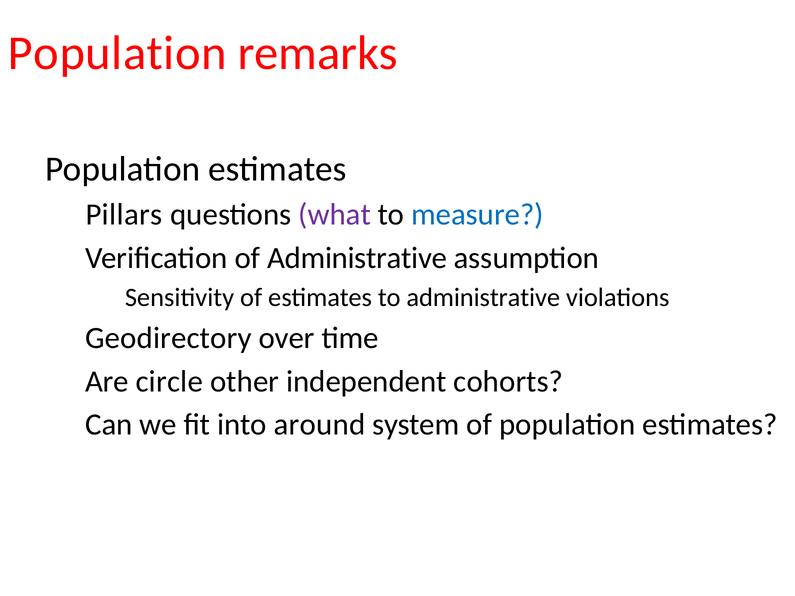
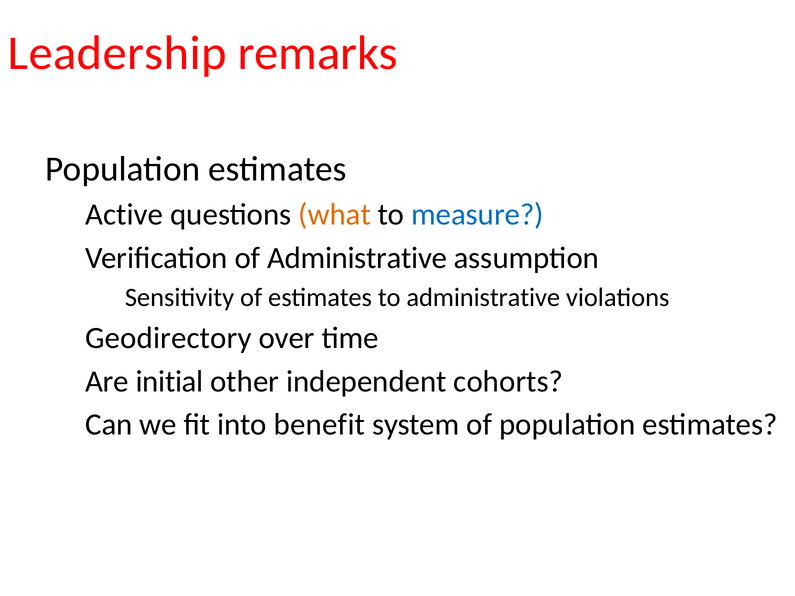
Population: Population -> Leadership (117, 53)
Pillars: Pillars -> Active (124, 215)
what colour: purple -> orange (335, 215)
circle: circle -> initial (170, 382)
around: around -> benefit (319, 425)
